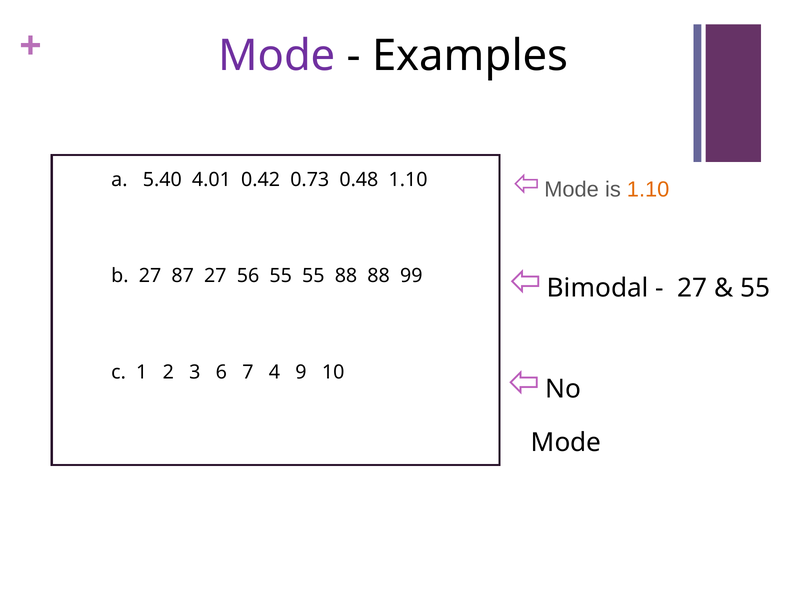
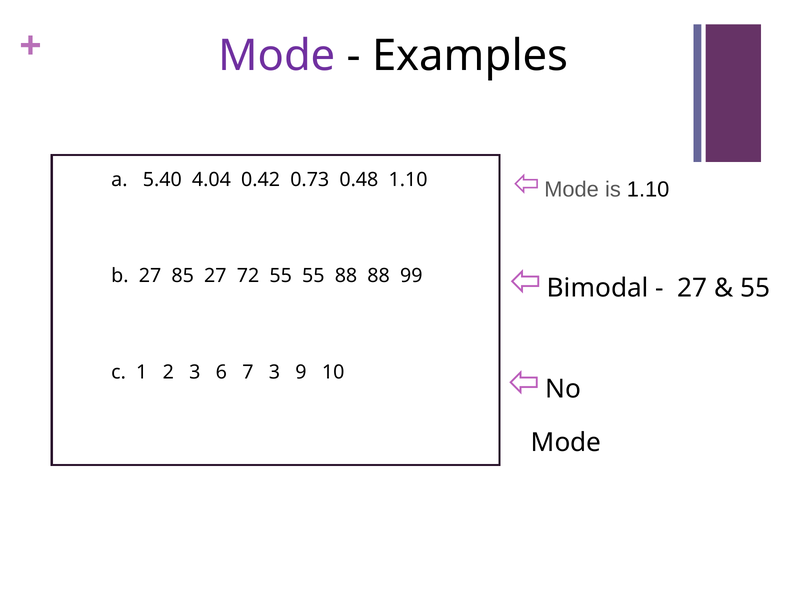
1.10 colour: orange -> black (648, 189)
4.01: 4.01 -> 4.04 (211, 179)
87: 87 -> 85 (183, 276)
56: 56 -> 72 (248, 276)
7 4: 4 -> 3 (274, 372)
